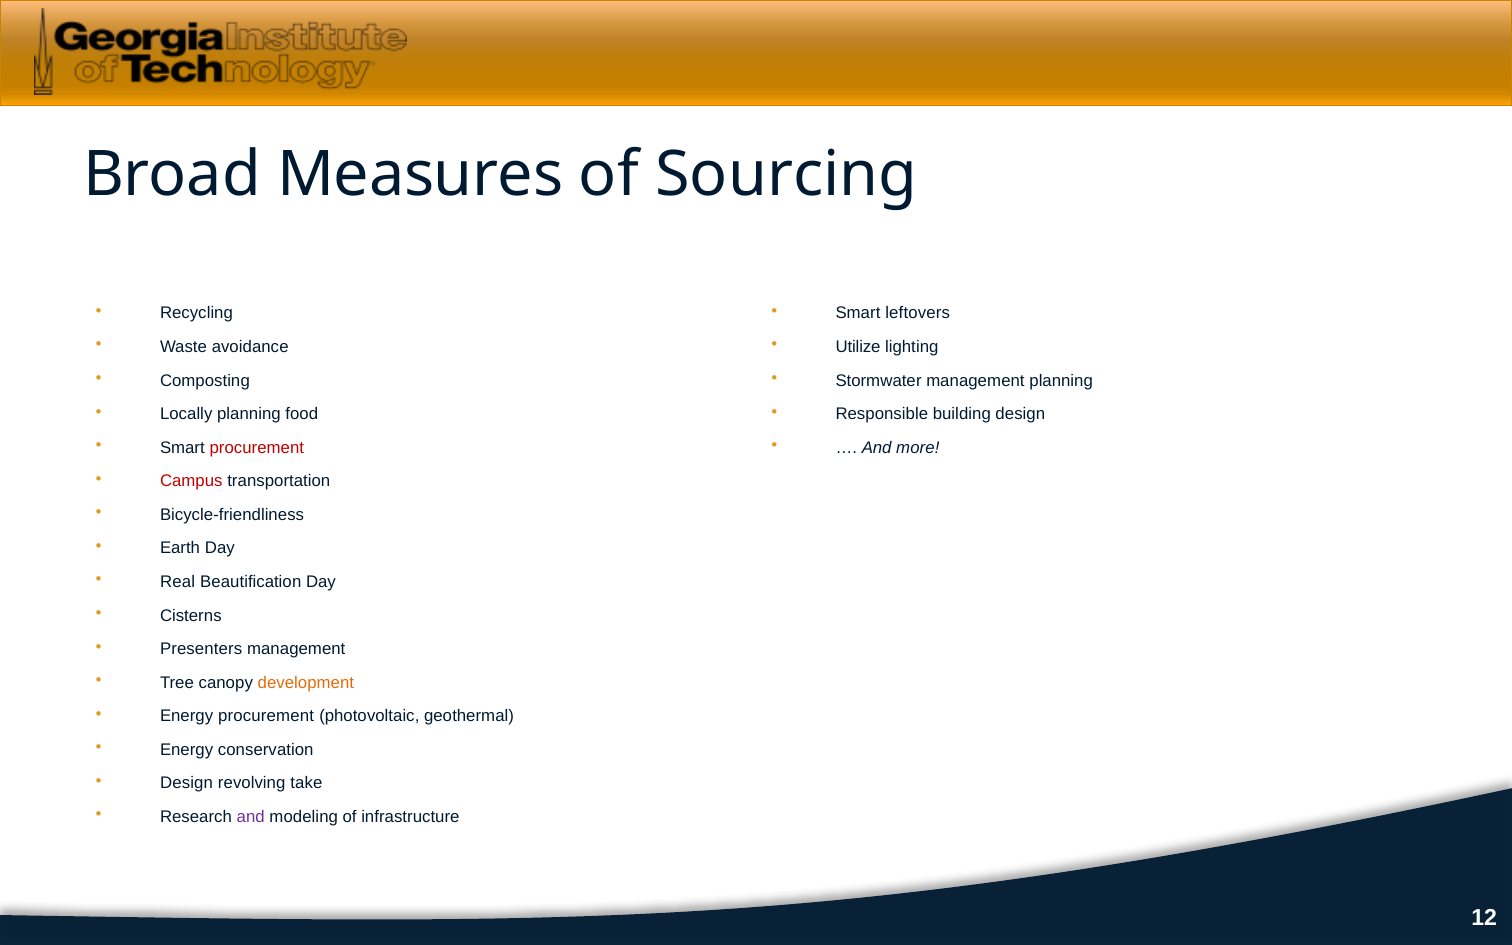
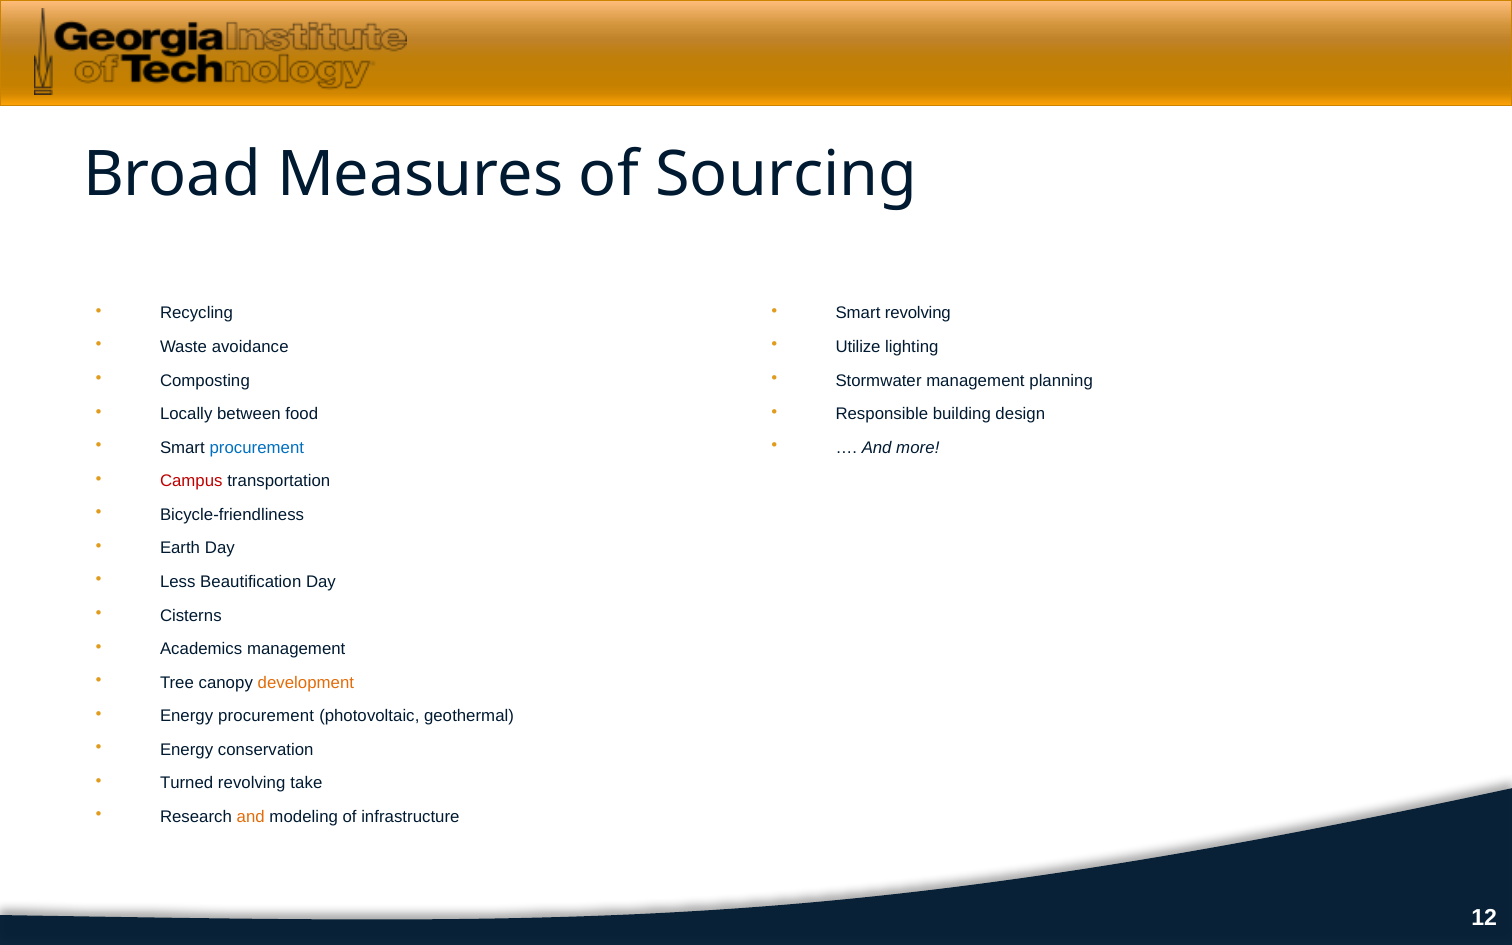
Smart leftovers: leftovers -> revolving (918, 313)
Locally planning: planning -> between (249, 414)
procurement colour: red -> blue (257, 448)
Real: Real -> Less (178, 582)
Presenters: Presenters -> Academics (201, 649)
Design: Design -> Turned (187, 783)
and colour: purple -> orange (251, 817)
